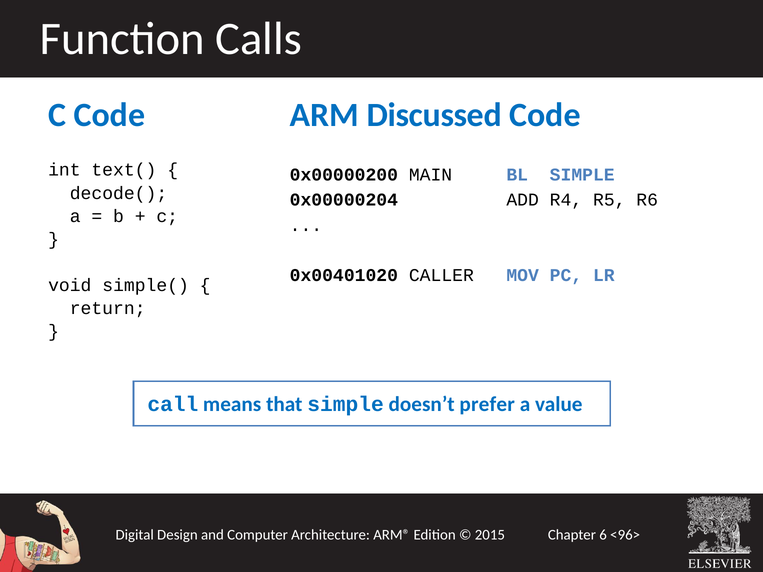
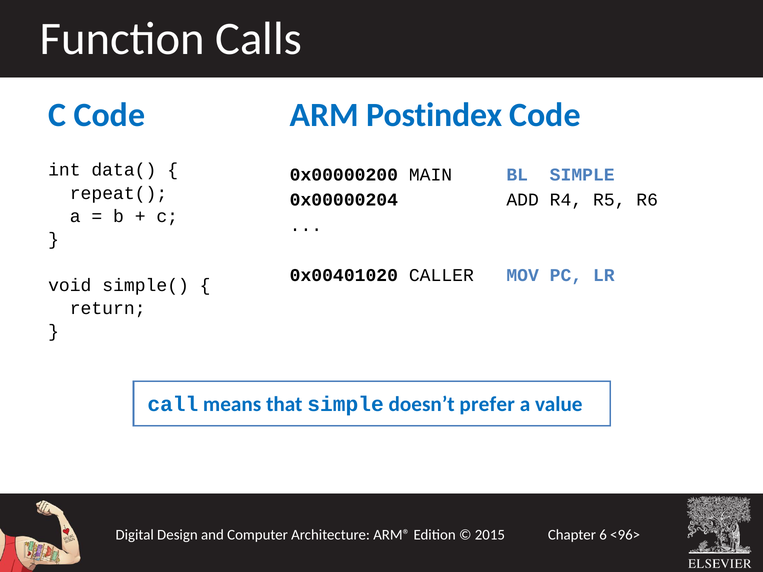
Discussed: Discussed -> Postindex (434, 115)
text(: text( -> data( (124, 170)
decode(: decode( -> repeat( (118, 193)
